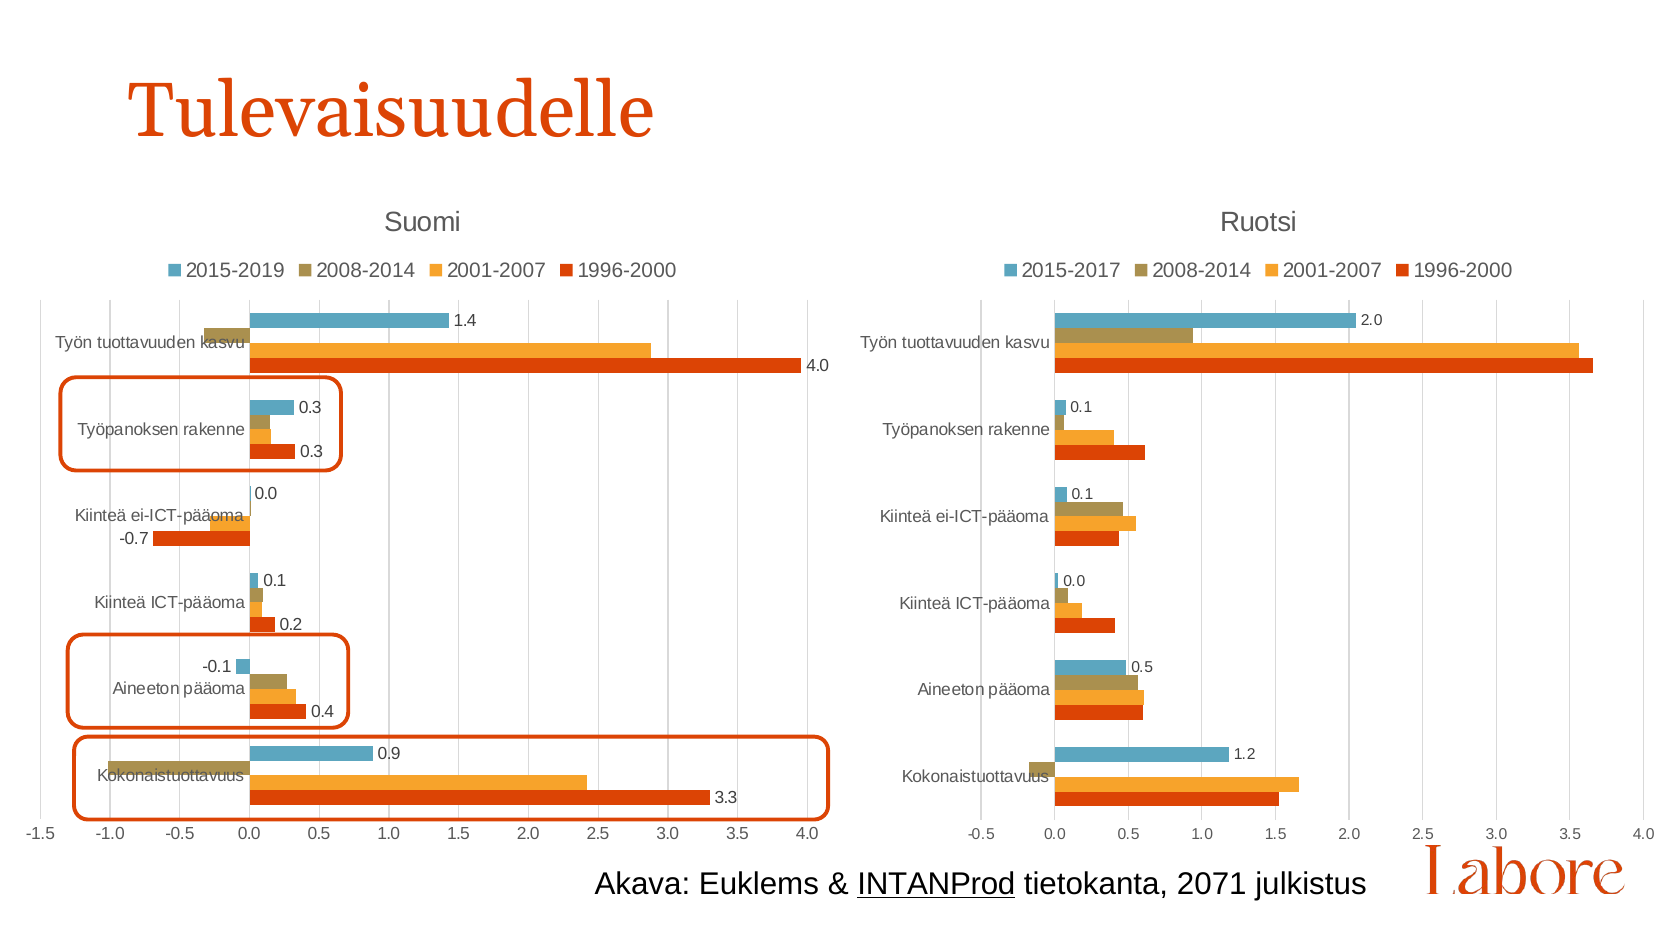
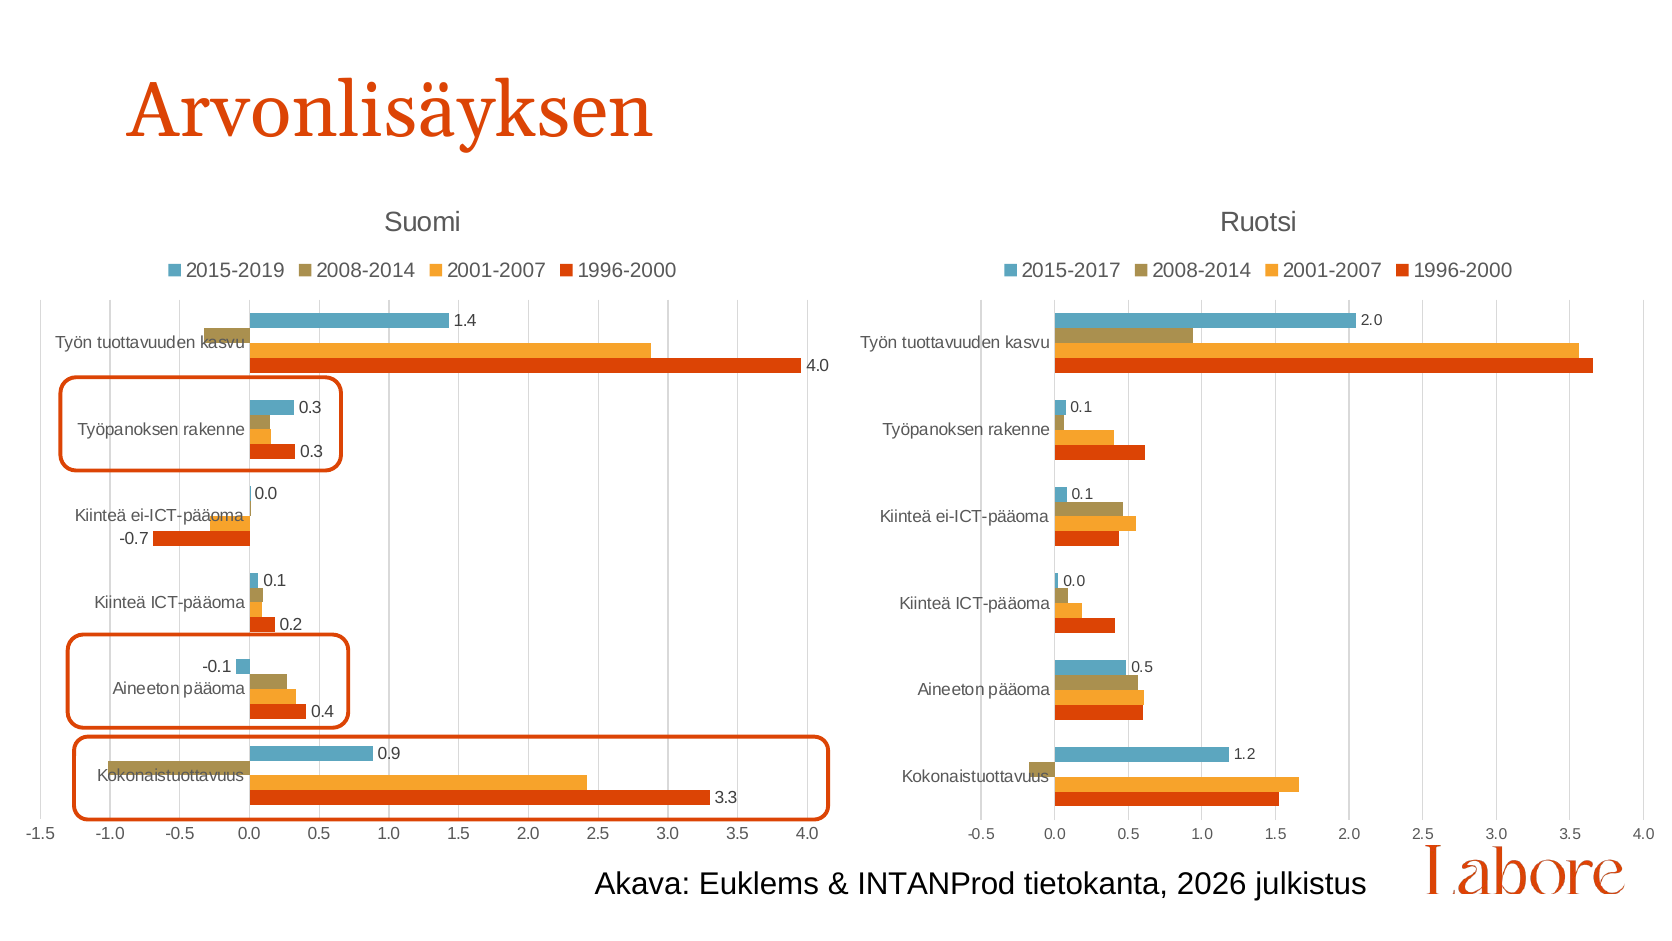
Tulevaisuudelle: Tulevaisuudelle -> Arvonlisäyksen (391, 111)
INTANProd underline: present -> none (936, 884)
2071: 2071 -> 2026 (1212, 884)
